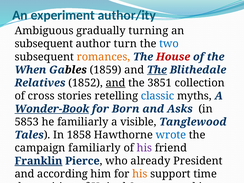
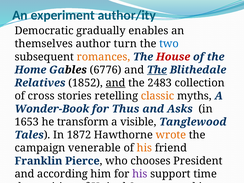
Ambiguous: Ambiguous -> Democratic (44, 31)
turning: turning -> enables (148, 31)
subsequent: subsequent -> themselves (44, 44)
When: When -> Home (30, 70)
1859: 1859 -> 6776 (106, 70)
3851: 3851 -> 2483 (160, 83)
classic colour: blue -> orange (158, 96)
Wonder-Book underline: present -> none (52, 109)
Born: Born -> Thus (126, 109)
5853: 5853 -> 1653 (27, 122)
he familiarly: familiarly -> transform (83, 122)
1858: 1858 -> 1872 (79, 135)
wrote colour: blue -> orange (171, 135)
campaign familiarly: familiarly -> venerable (94, 148)
his colour: purple -> orange (144, 148)
Franklin underline: present -> none (38, 161)
already: already -> chooses (151, 161)
his colour: orange -> purple (140, 174)
